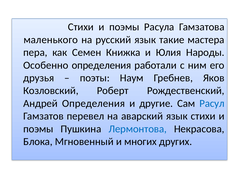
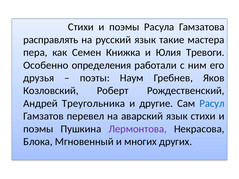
маленького: маленького -> расправлять (51, 40)
Народы: Народы -> Тревоги (205, 53)
Андрей Определения: Определения -> Треугольника (93, 104)
Лермонтова colour: blue -> purple (138, 129)
